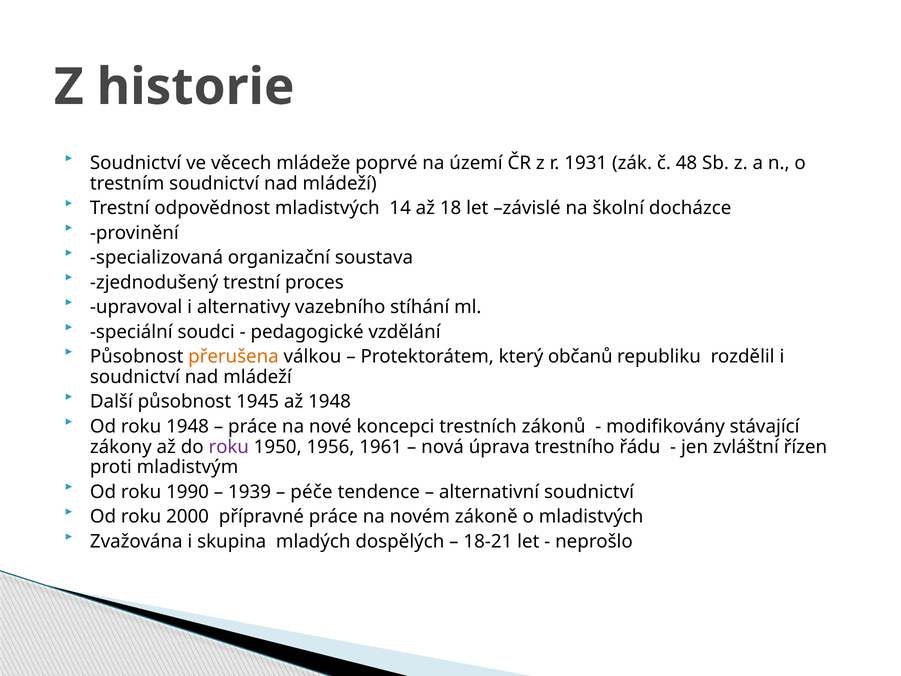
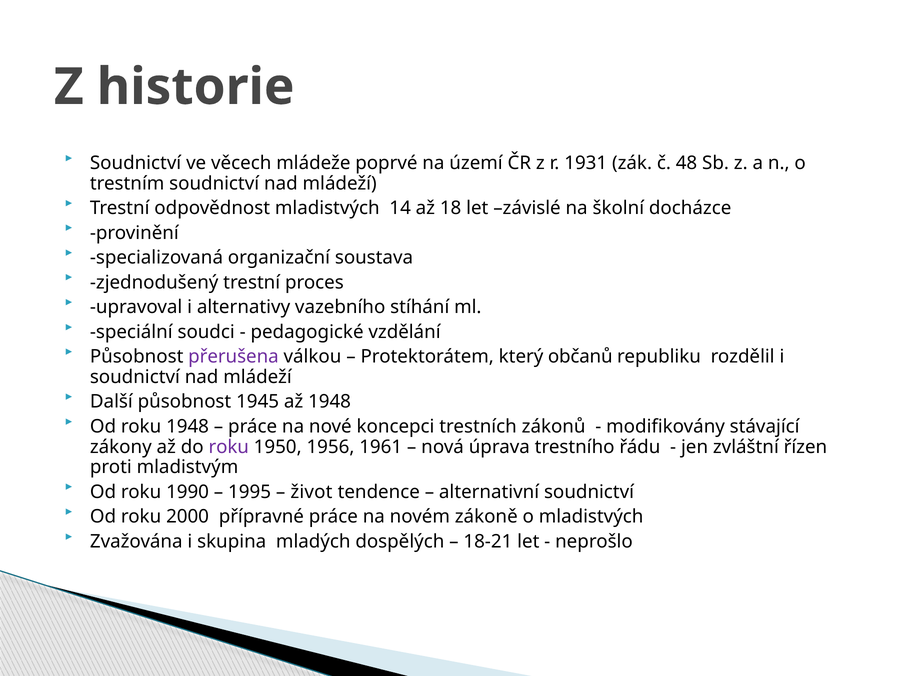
přerušena colour: orange -> purple (233, 357)
1939: 1939 -> 1995 (250, 492)
péče: péče -> život (311, 492)
